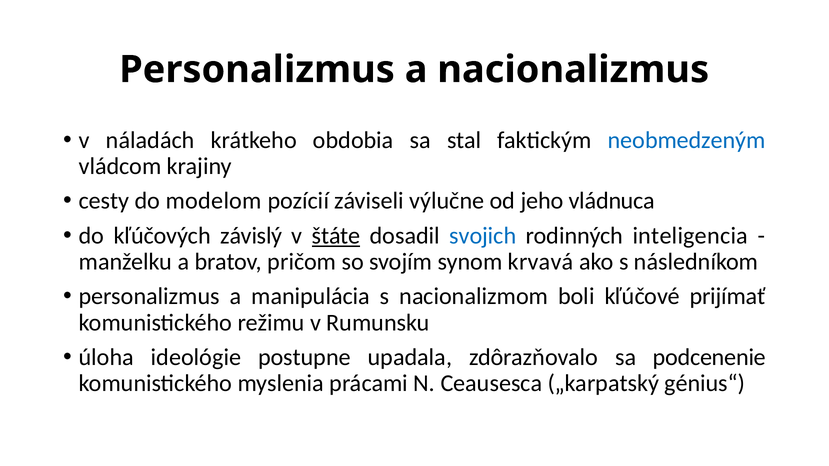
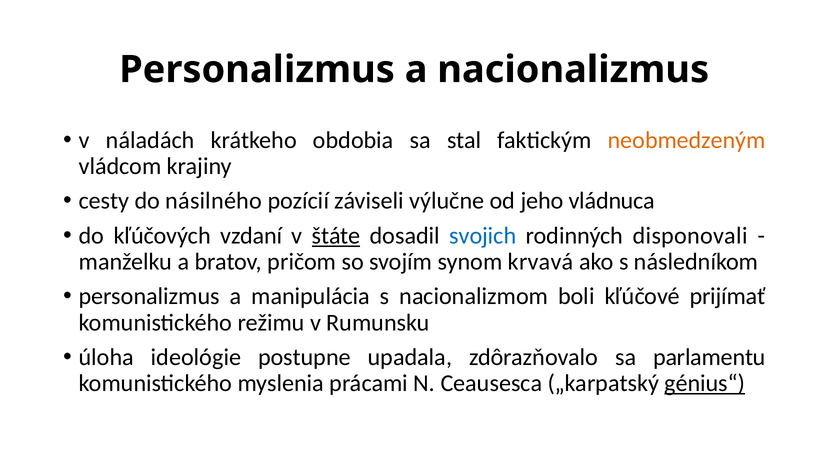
neobmedzeným colour: blue -> orange (687, 140)
modelom: modelom -> násilného (214, 201)
závislý: závislý -> vzdaní (251, 236)
inteligencia: inteligencia -> disponovali (690, 236)
podcenenie: podcenenie -> parlamentu (709, 358)
génius“ underline: none -> present (705, 384)
